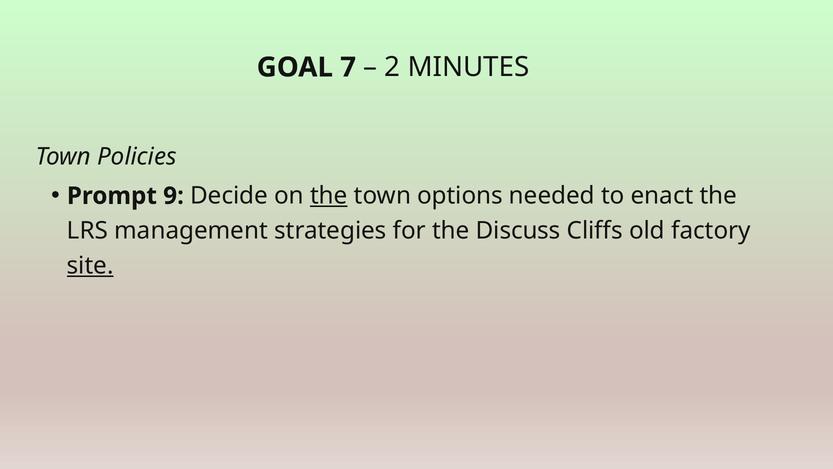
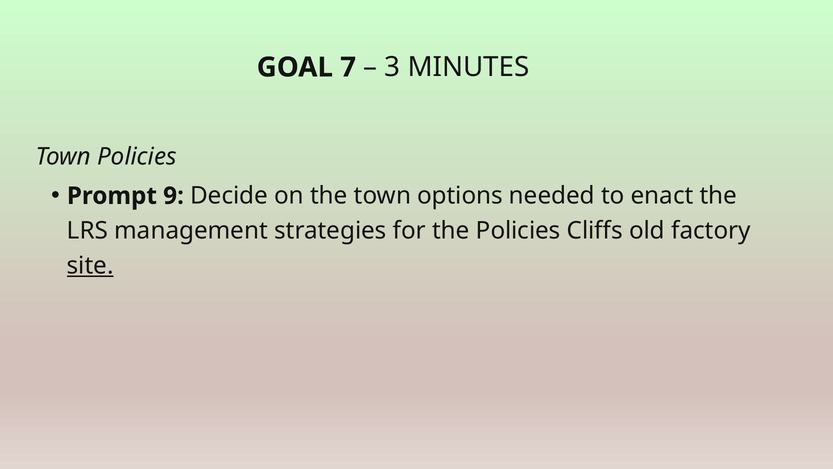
2: 2 -> 3 (392, 67)
the underline: present -> none (329, 196)
the Discuss: Discuss -> Policies (518, 231)
